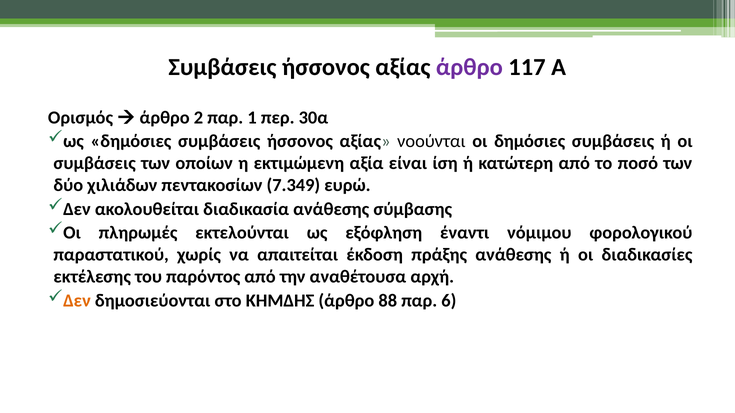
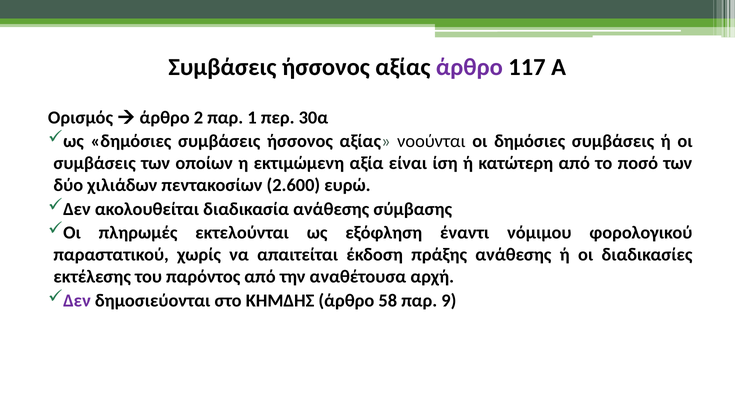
7.349: 7.349 -> 2.600 (293, 185)
Δεν colour: orange -> purple (77, 301)
88: 88 -> 58 (388, 301)
6: 6 -> 9 (449, 301)
